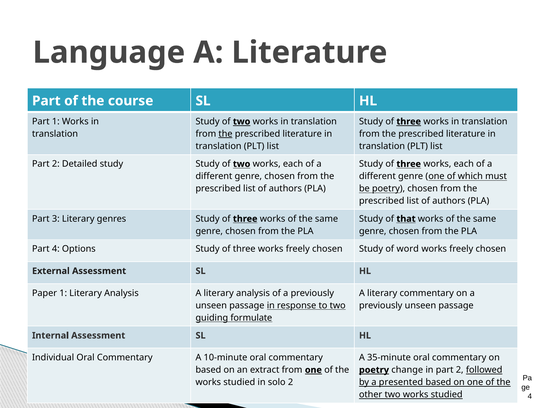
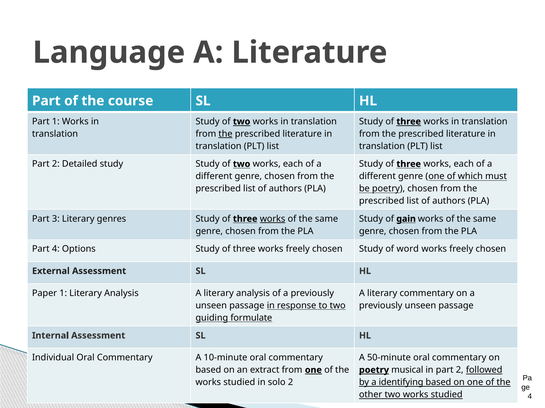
works underline: none -> present (273, 219)
that: that -> gain (406, 219)
35-minute: 35-minute -> 50-minute (389, 358)
change: change -> musical (407, 371)
presented: presented -> identifying (401, 383)
